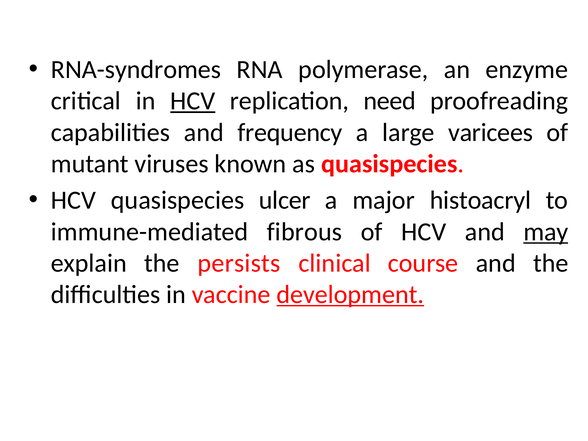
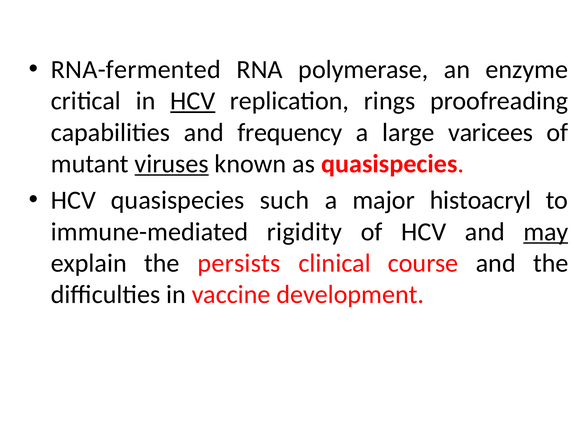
RNA-syndromes: RNA-syndromes -> RNA-fermented (136, 70)
need: need -> rings (390, 101)
viruses underline: none -> present (172, 164)
ulcer: ulcer -> such (284, 200)
fibrous: fibrous -> rigidity (304, 232)
development underline: present -> none (350, 294)
